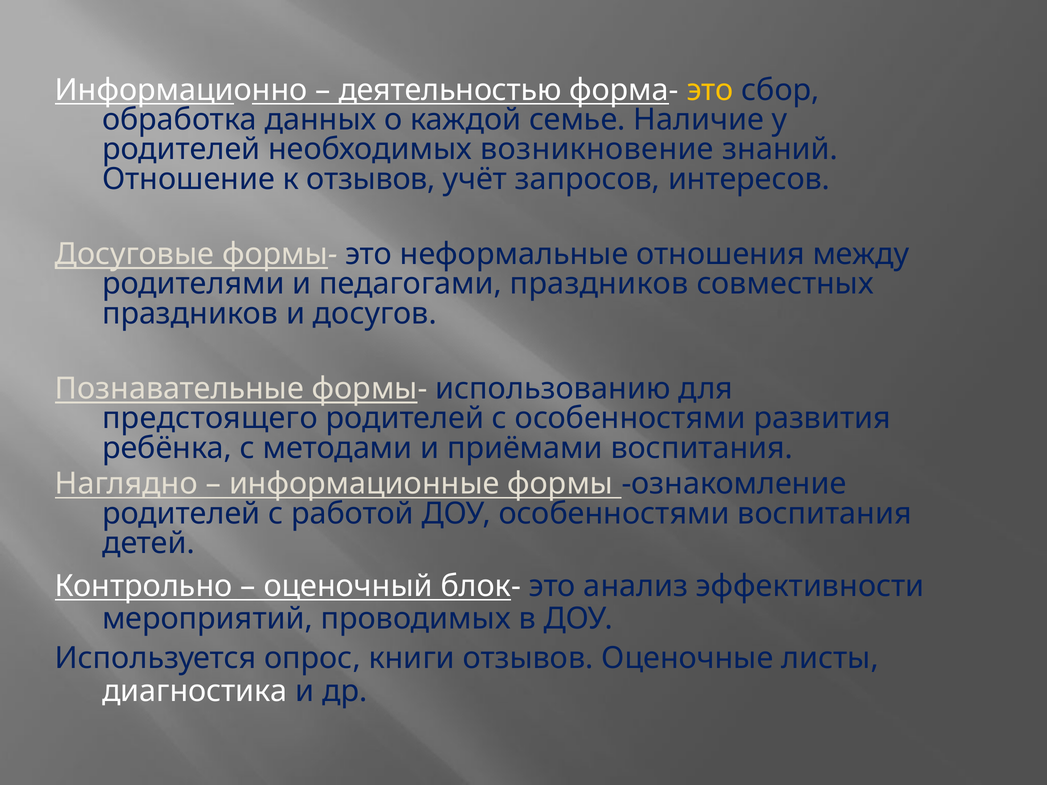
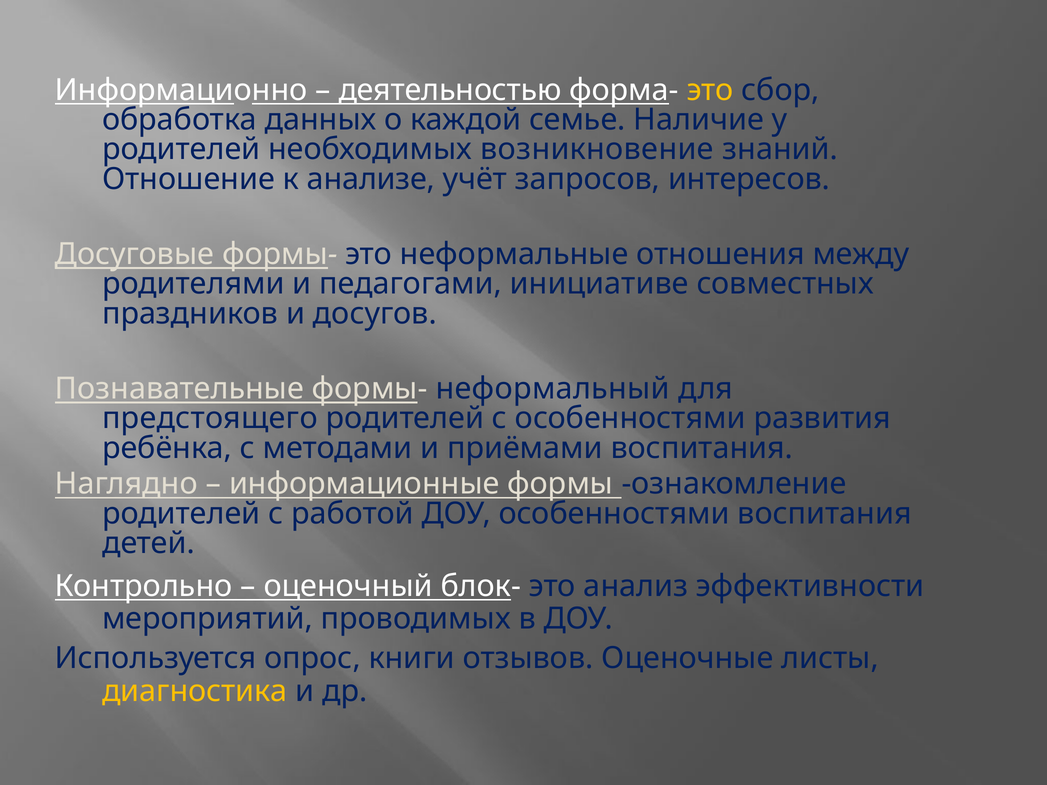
к отзывов: отзывов -> анализе (371, 179)
педагогами праздников: праздников -> инициативе (599, 284)
использованию: использованию -> неформальный (553, 389)
диагностика colour: white -> yellow (195, 691)
